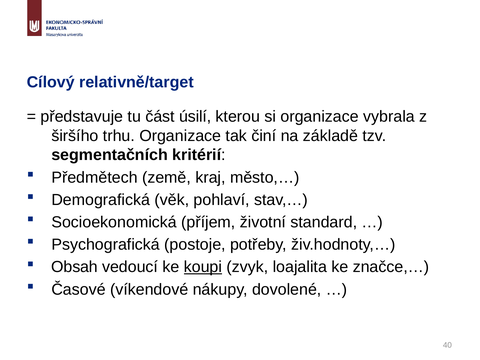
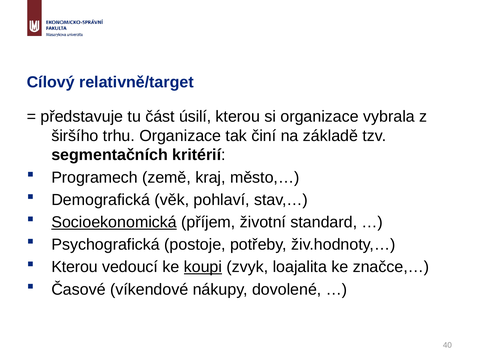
Předmětech: Předmětech -> Programech (95, 177)
Socioekonomická underline: none -> present (114, 222)
Obsah: Obsah -> Kterou (75, 267)
